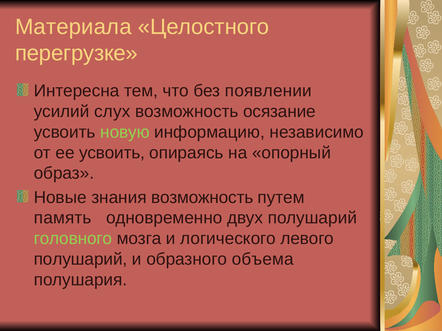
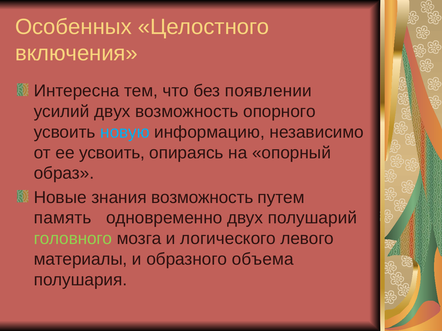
Материала: Материала -> Особенных (73, 27)
перегрузке: перегрузке -> включения (76, 53)
усилий слух: слух -> двух (112, 112)
осязание: осязание -> опорного (279, 112)
новую colour: light green -> light blue (125, 132)
полушарий: полушарий -> материалы (81, 260)
